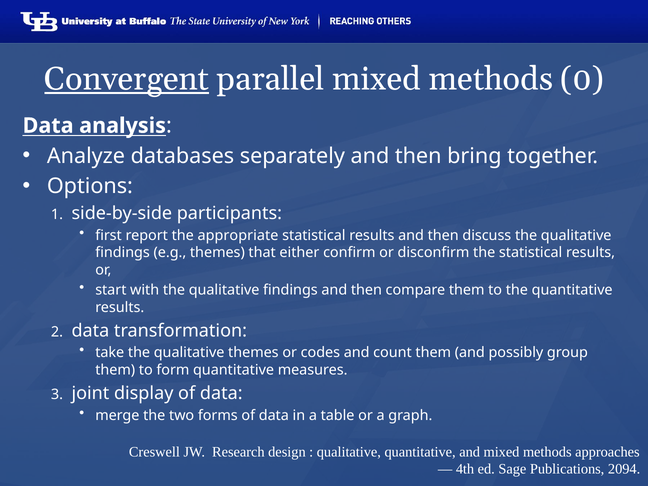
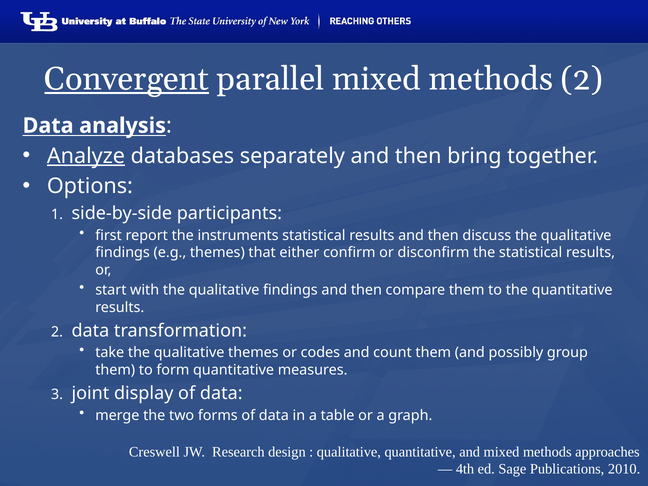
methods 0: 0 -> 2 (582, 79)
Analyze underline: none -> present (86, 156)
appropriate: appropriate -> instruments (238, 235)
2094: 2094 -> 2010 (624, 469)
